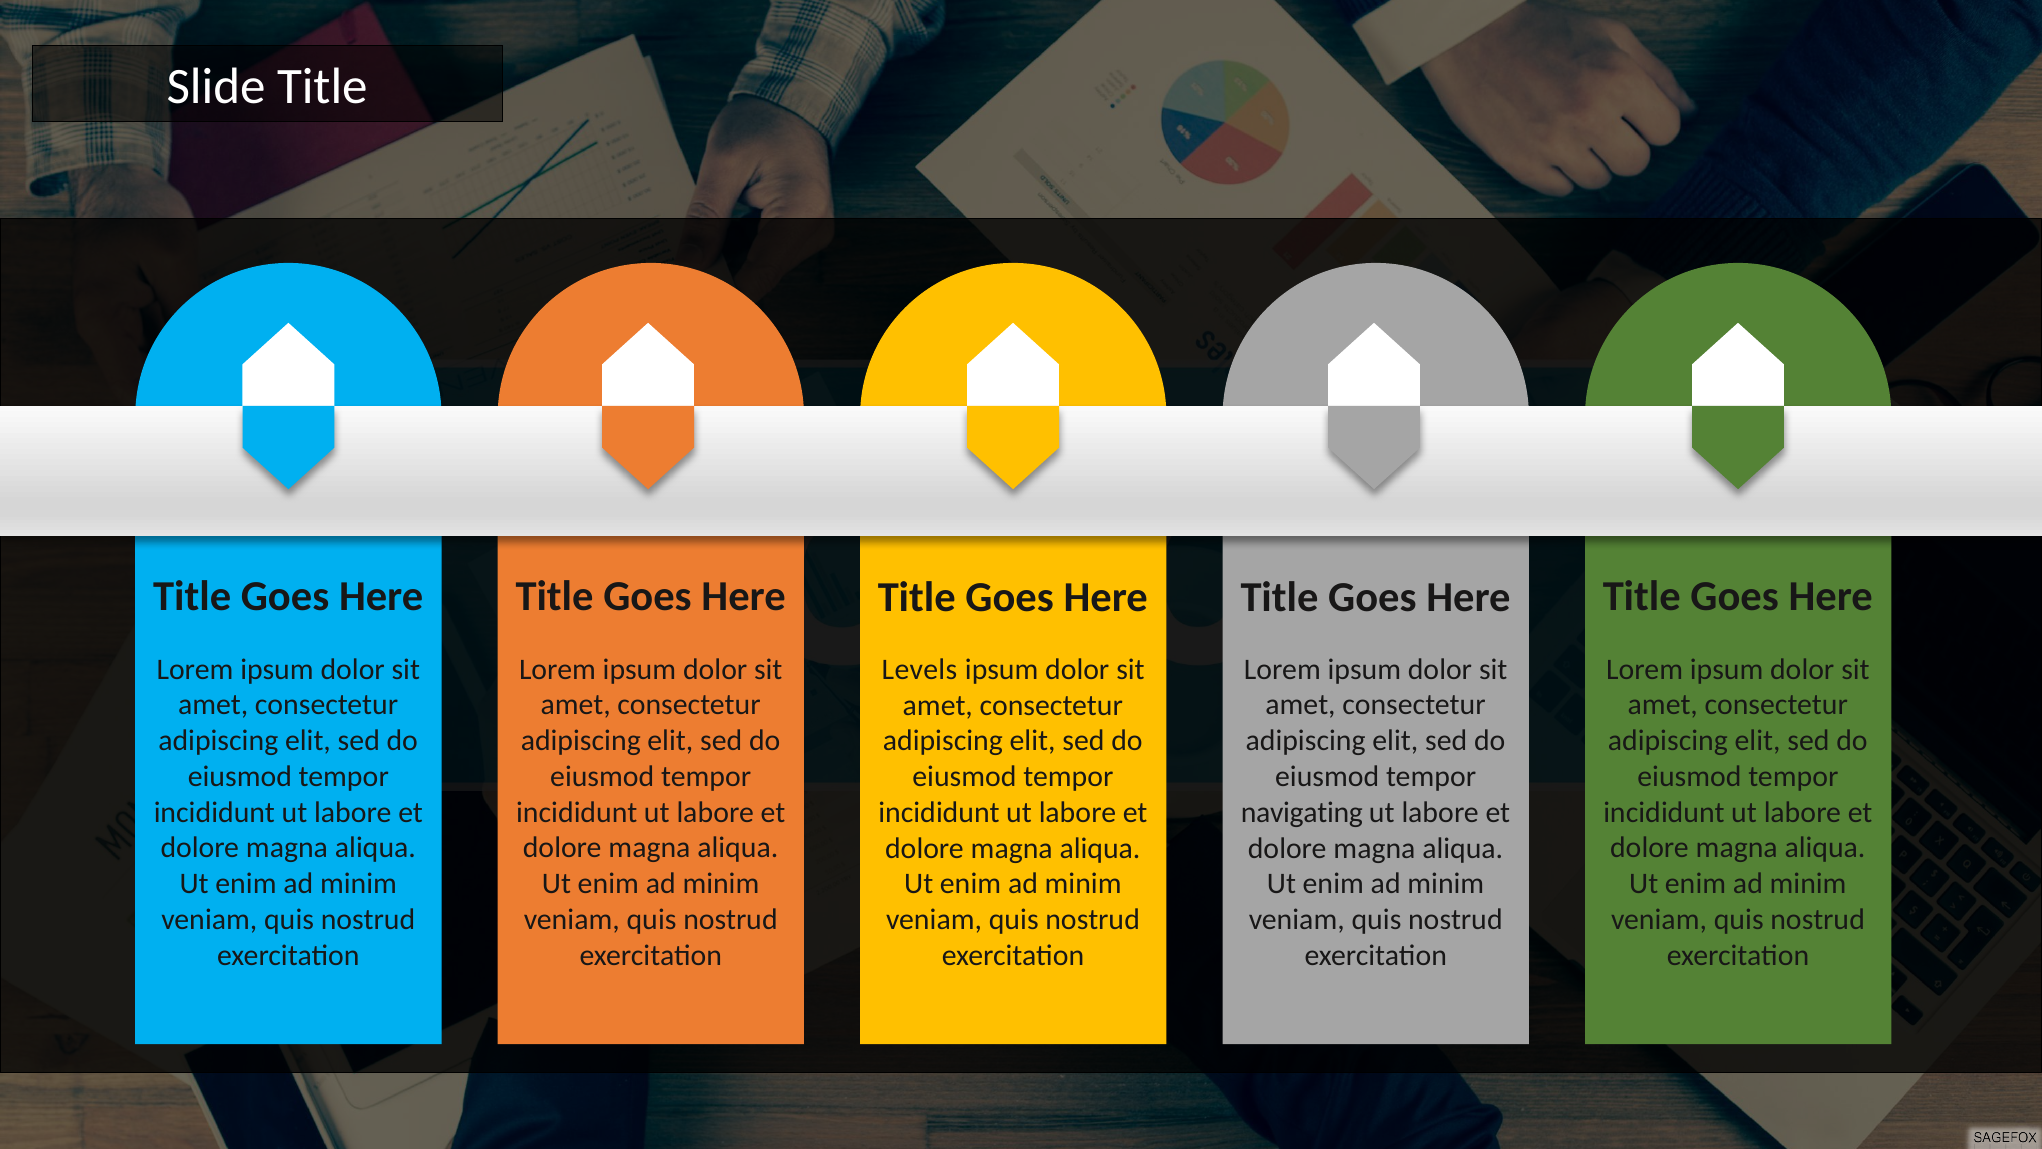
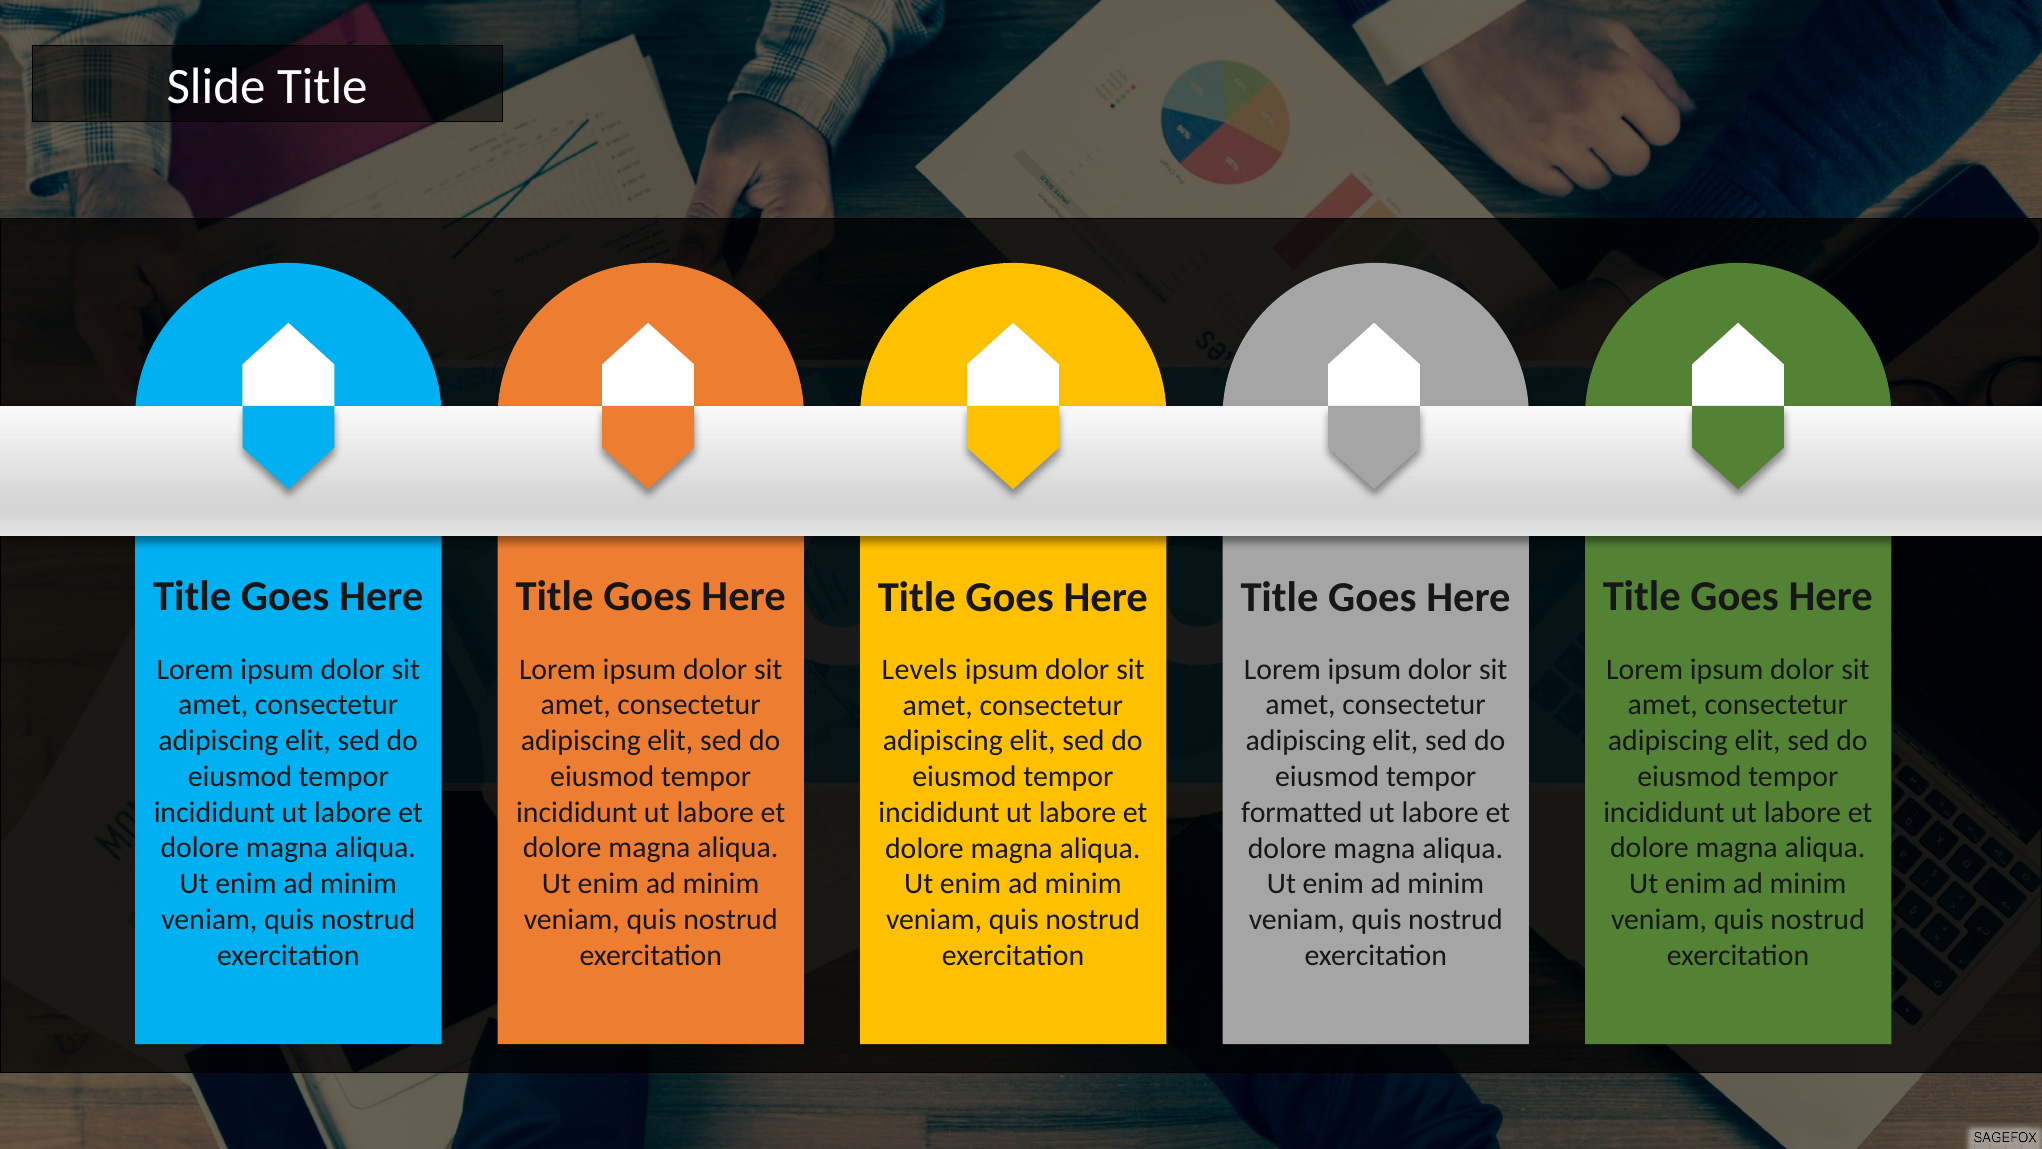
navigating: navigating -> formatted (1302, 812)
